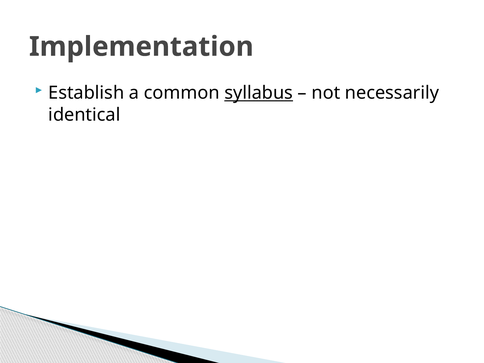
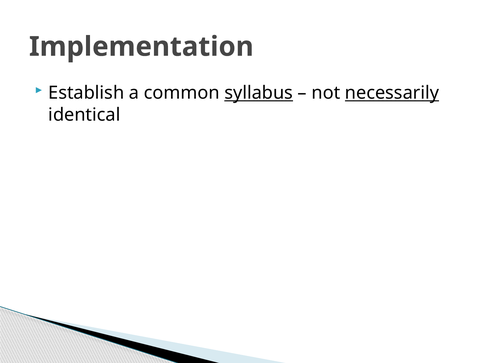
necessarily underline: none -> present (392, 93)
